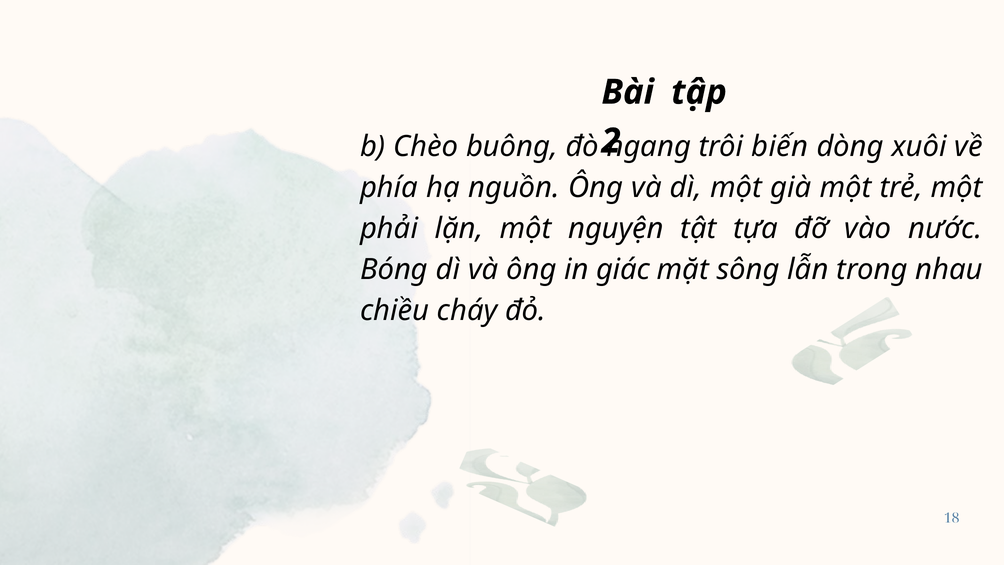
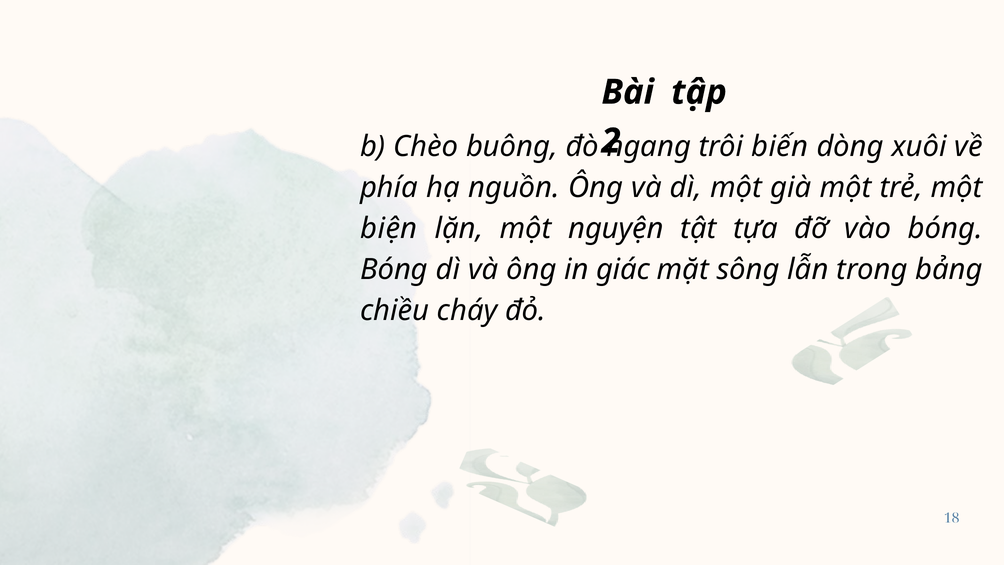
phải: phải -> biện (389, 228)
vào nước: nước -> bóng (945, 228)
nhau: nhau -> bảng (949, 269)
